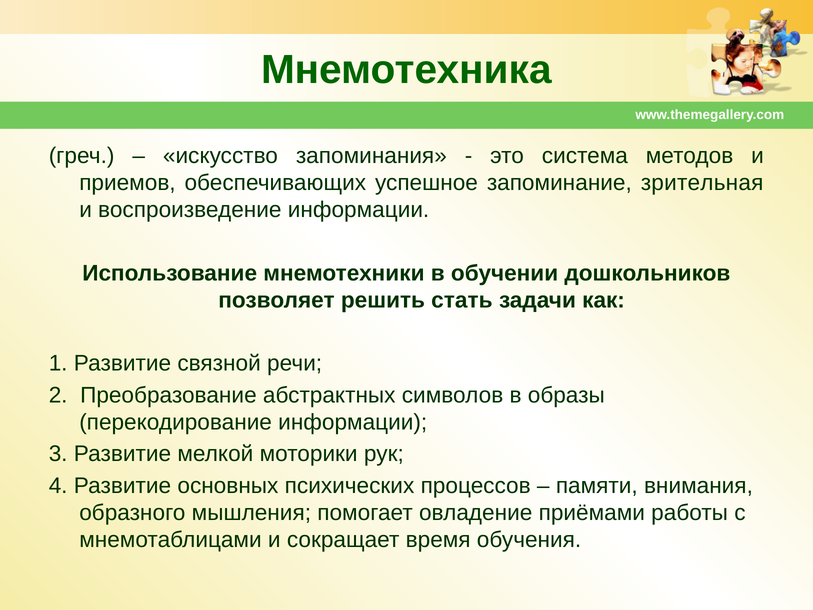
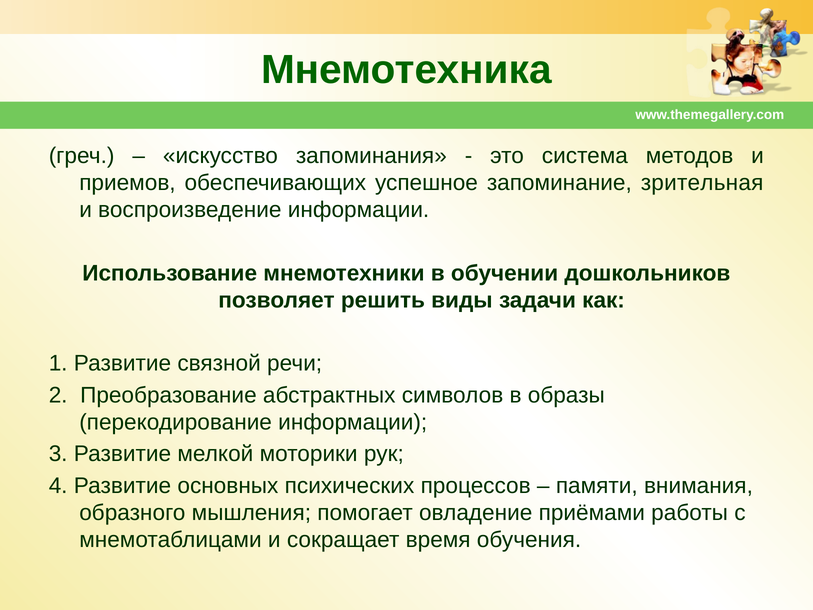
стать: стать -> виды (462, 300)
